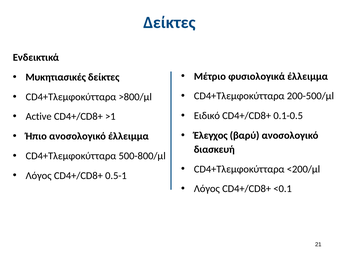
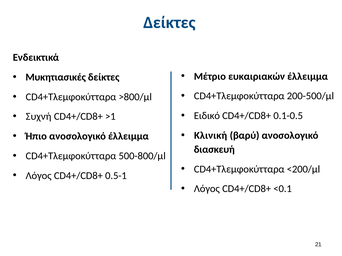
φυσιολογικά: φυσιολογικά -> ευκαιριακών (257, 76)
Active: Active -> Συχνή (39, 117)
Έλεγχος: Έλεγχος -> Κλινική (211, 136)
